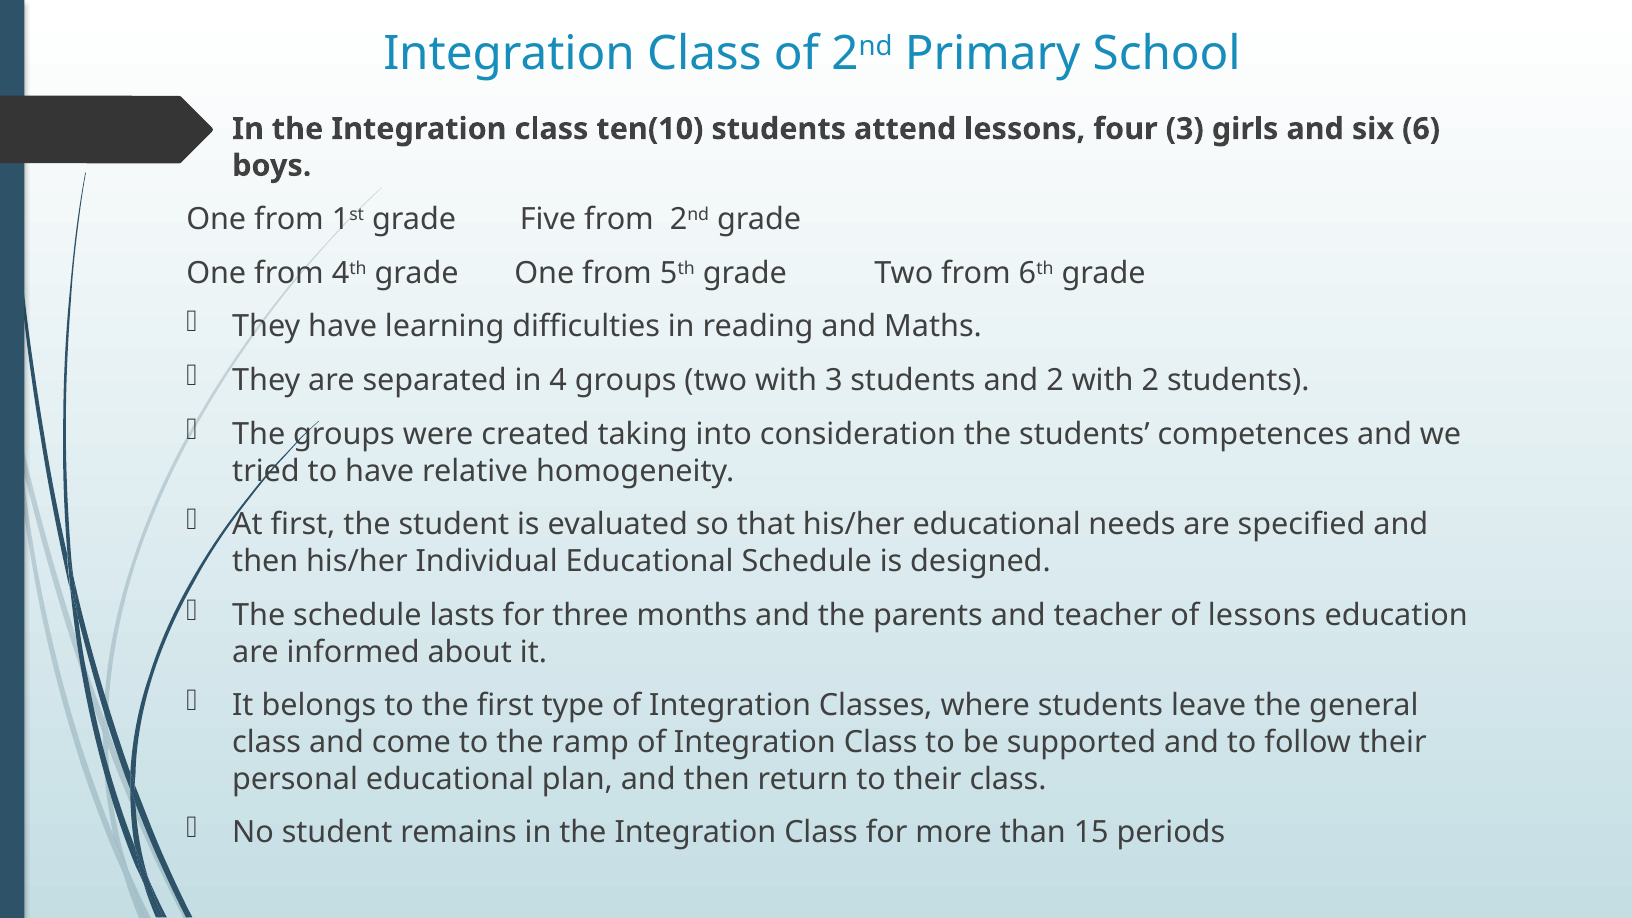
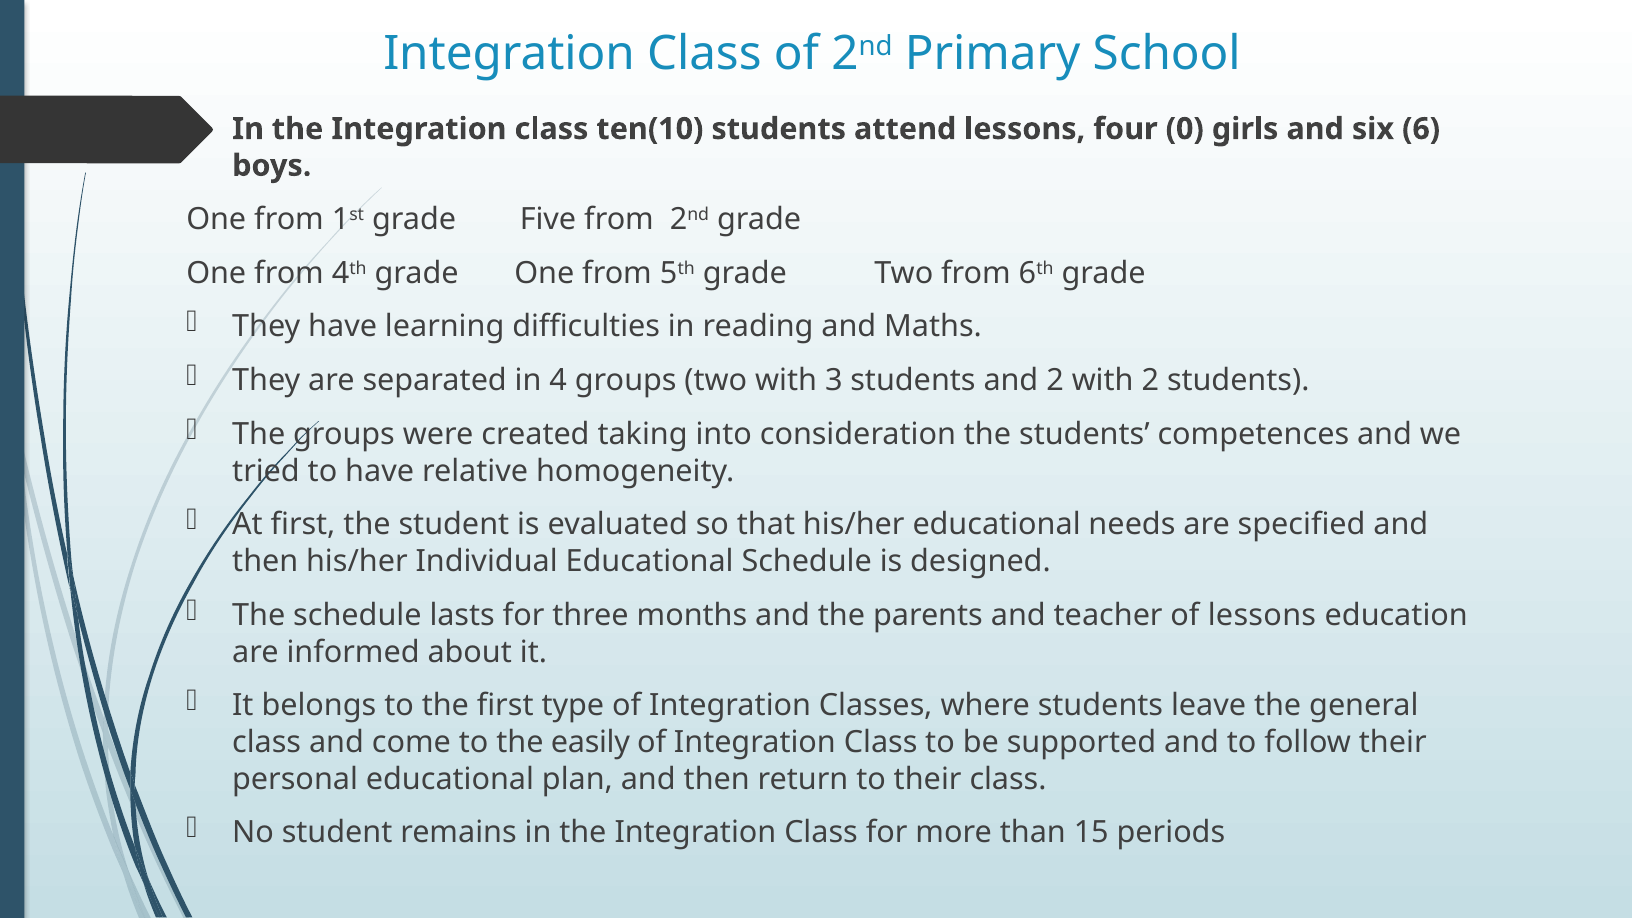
four 3: 3 -> 0 (1185, 129)
ramp: ramp -> easily (590, 742)
